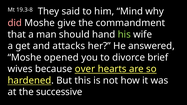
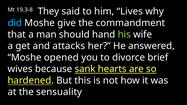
Mind: Mind -> Lives (130, 11)
did colour: pink -> light blue (15, 23)
over: over -> sank (85, 69)
successive: successive -> sensuality (59, 92)
